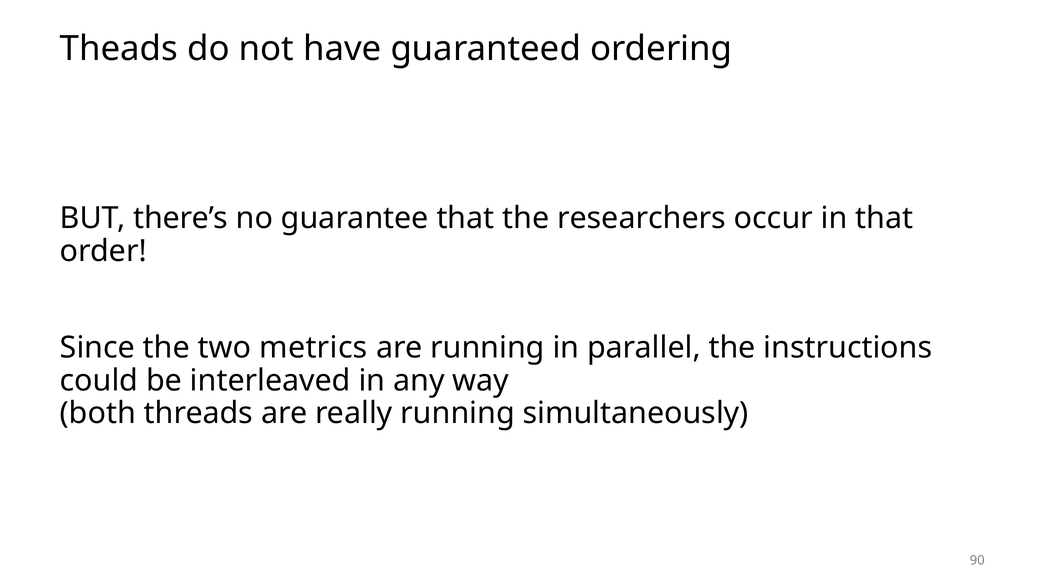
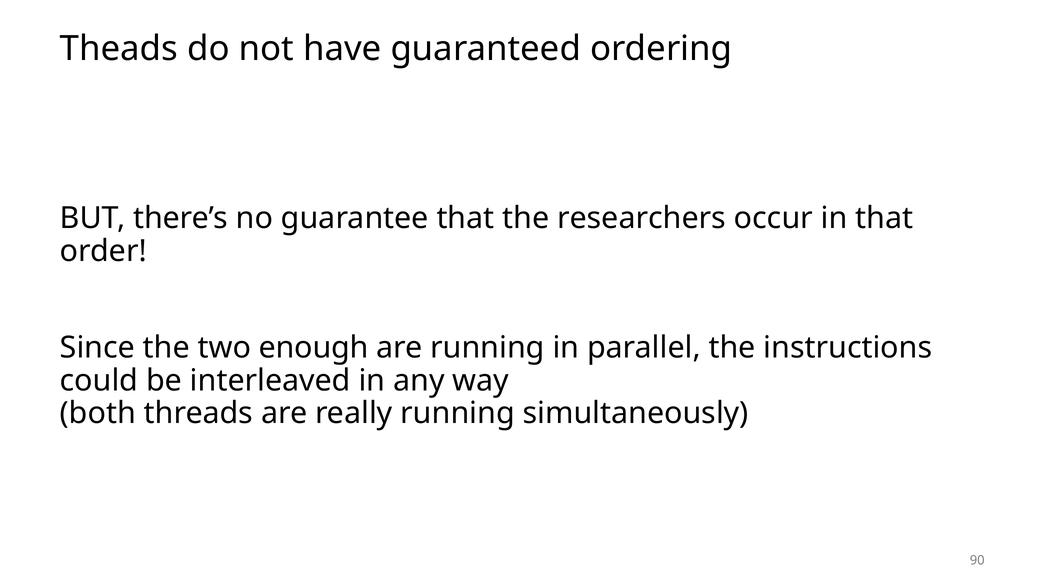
metrics: metrics -> enough (314, 347)
